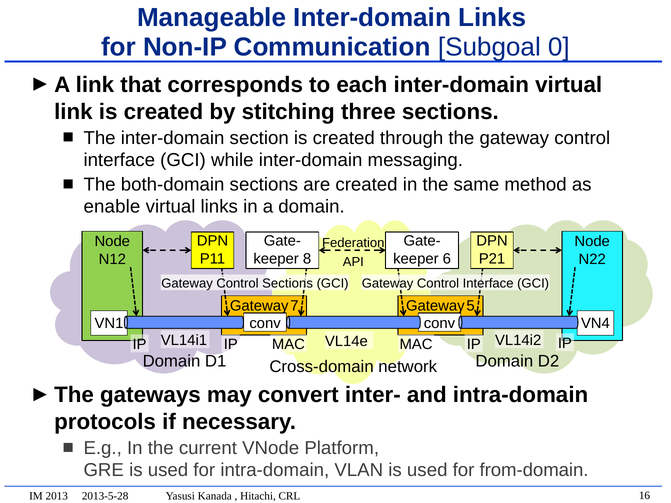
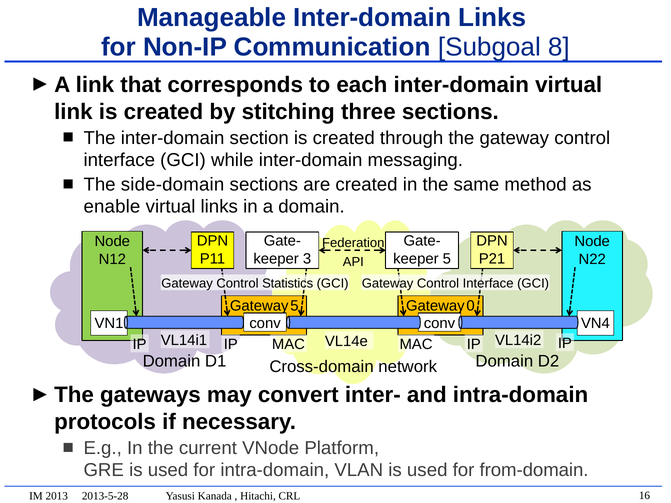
0: 0 -> 8 (559, 47)
both-domain: both-domain -> side-domain (173, 185)
8: 8 -> 3 (307, 259)
6: 6 -> 5 (447, 259)
Control Sections: Sections -> Statistics (288, 283)
Gateway 7: 7 -> 5 (294, 306)
5: 5 -> 0 (471, 306)
